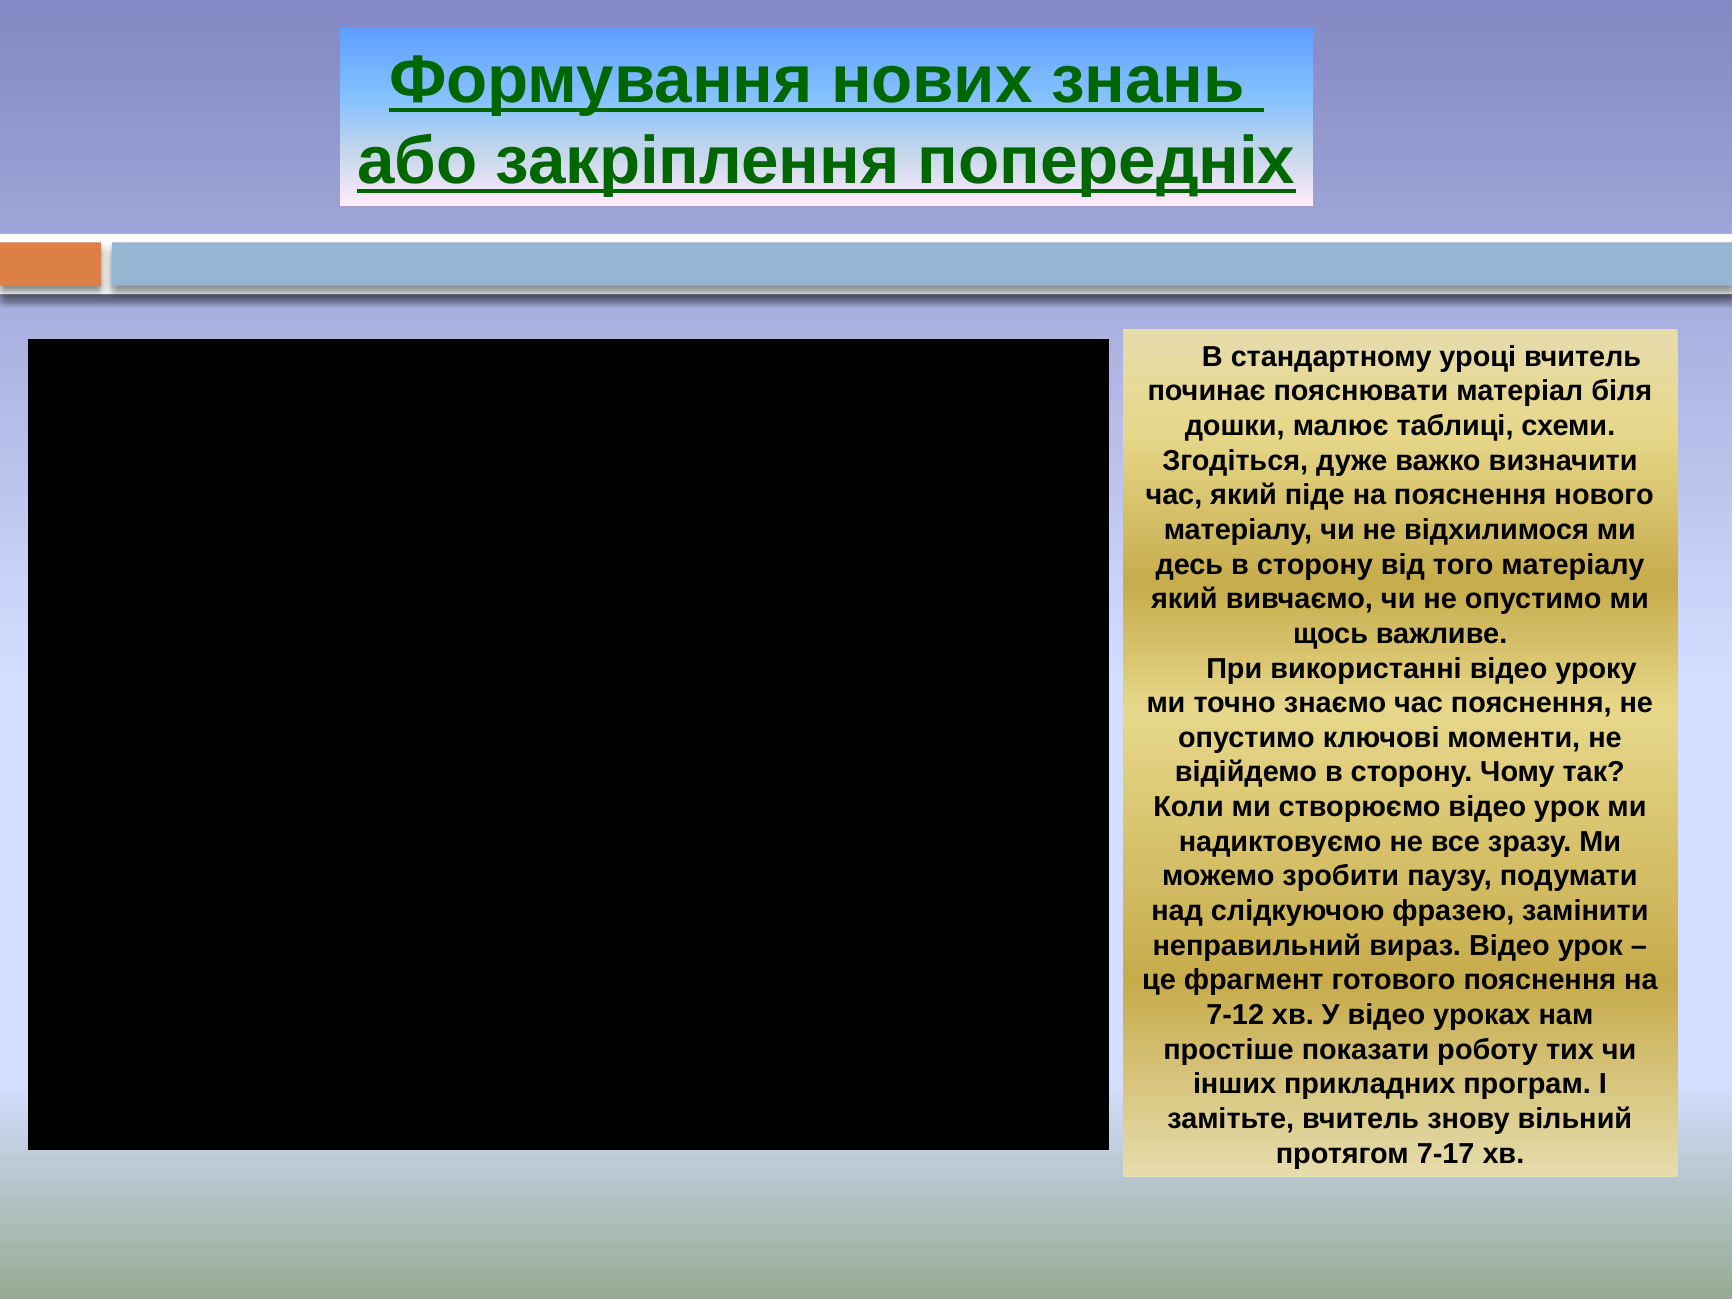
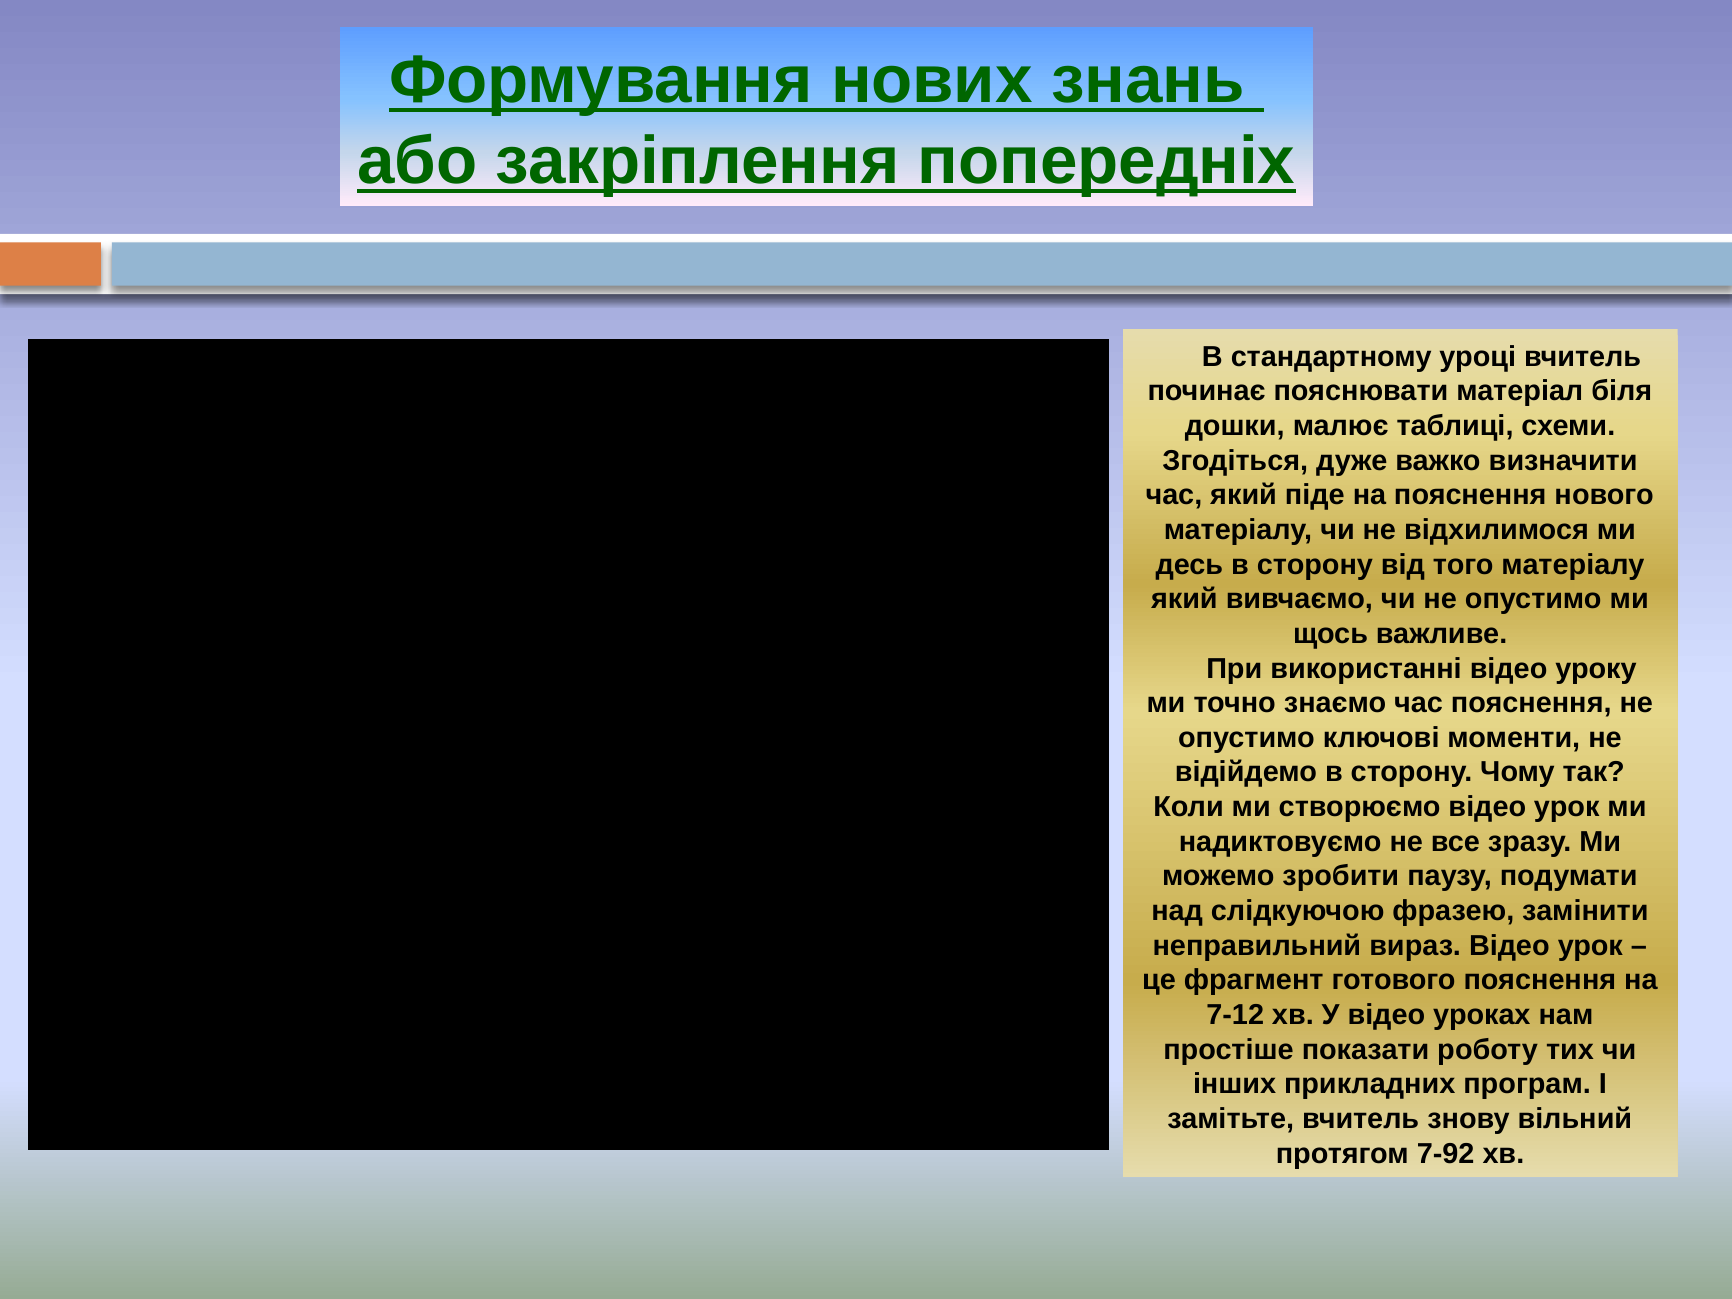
7-17: 7-17 -> 7-92 (1446, 1154)
